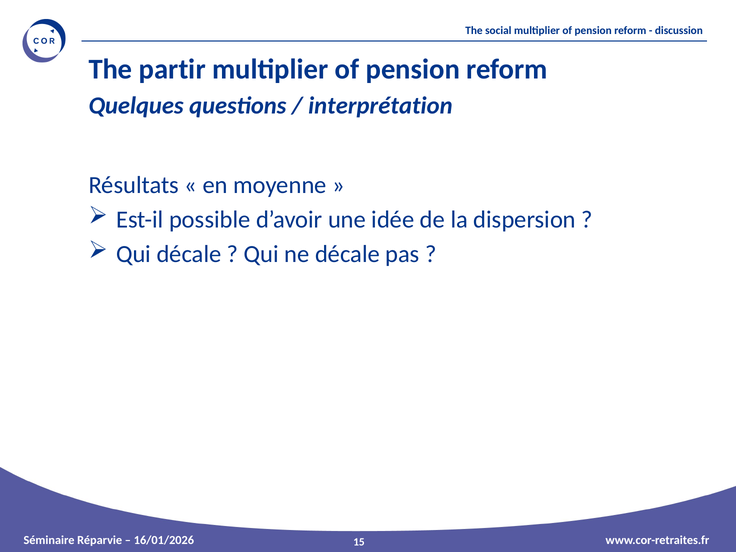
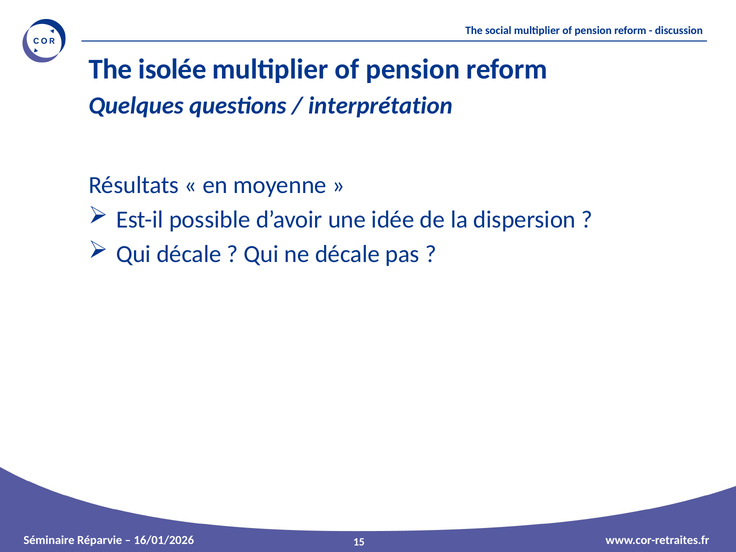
partir: partir -> isolée (172, 69)
